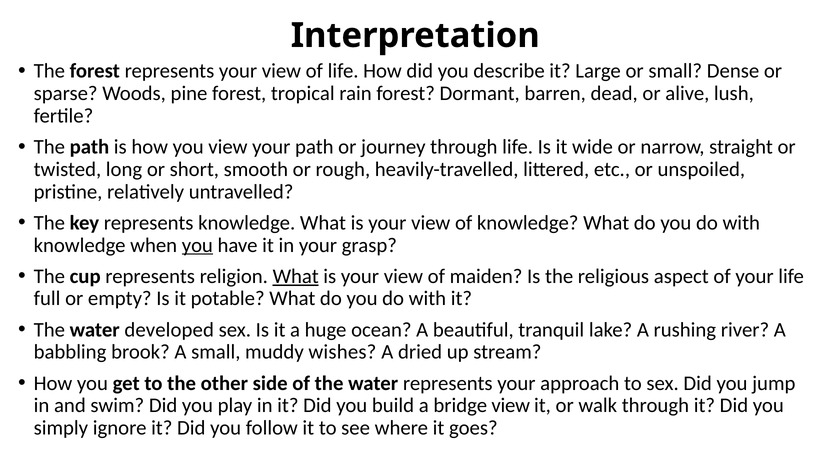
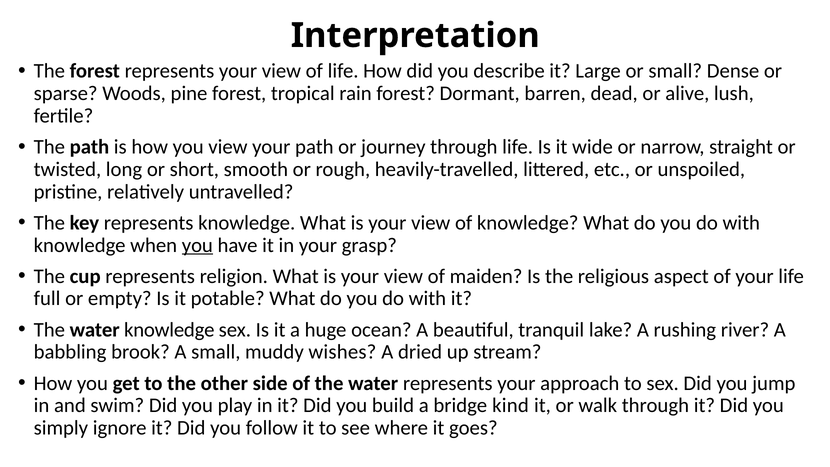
What underline: present -> none (296, 276)
water developed: developed -> knowledge (169, 330)
bridge view: view -> kind (510, 405)
